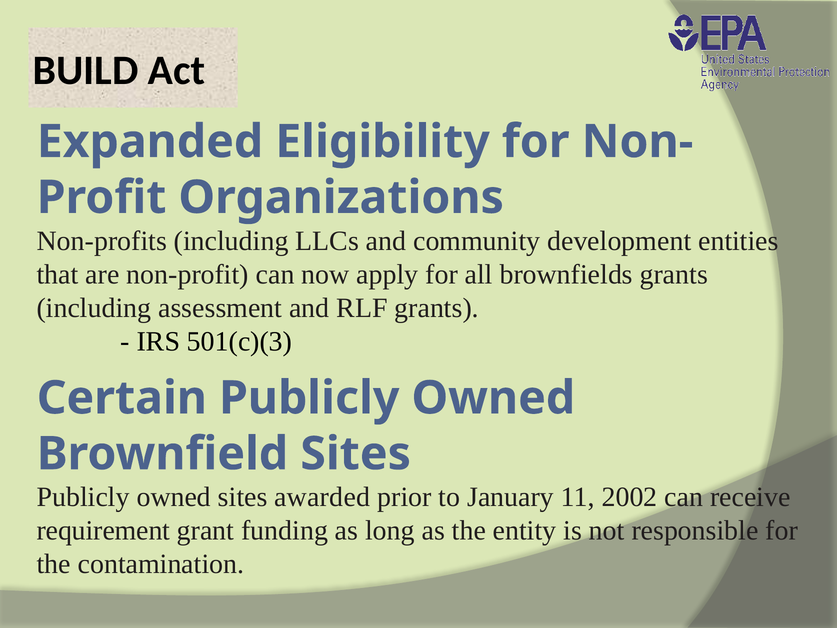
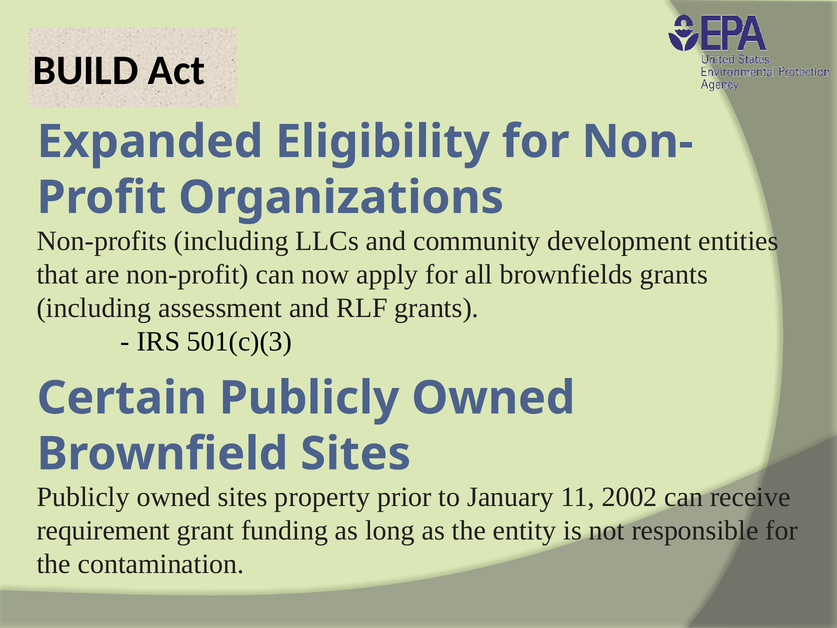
awarded: awarded -> property (322, 497)
